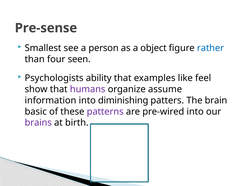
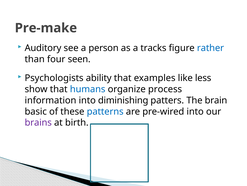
Pre-sense: Pre-sense -> Pre-make (46, 28)
Smallest: Smallest -> Auditory (43, 48)
object: object -> tracks (153, 48)
feel: feel -> less (203, 78)
humans colour: purple -> blue (88, 89)
assume: assume -> process (165, 89)
patterns colour: purple -> blue (105, 111)
